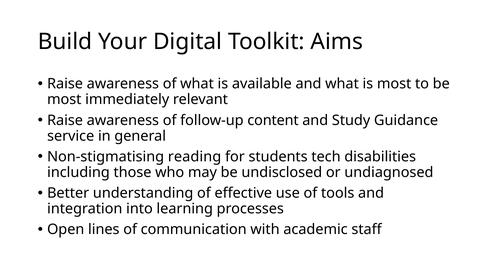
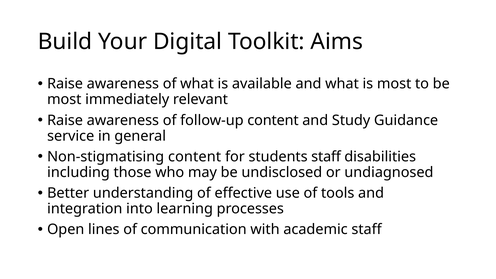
Non-stigmatising reading: reading -> content (195, 157)
students tech: tech -> staff (326, 157)
